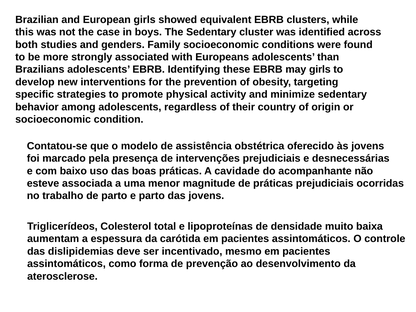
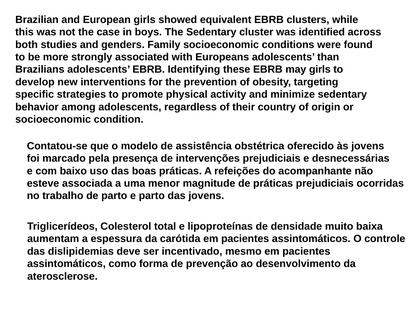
cavidade: cavidade -> refeições (237, 171)
